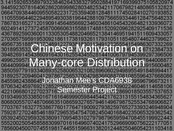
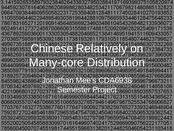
Motivation: Motivation -> Relatively (101, 48)
